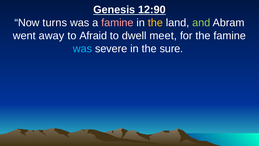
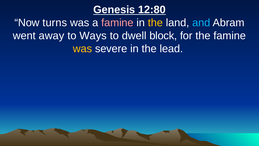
12:90: 12:90 -> 12:80 (152, 10)
and colour: light green -> light blue (201, 23)
Afraid: Afraid -> Ways (93, 36)
meet: meet -> block (163, 36)
was colour: light blue -> yellow (82, 49)
sure: sure -> lead (171, 49)
